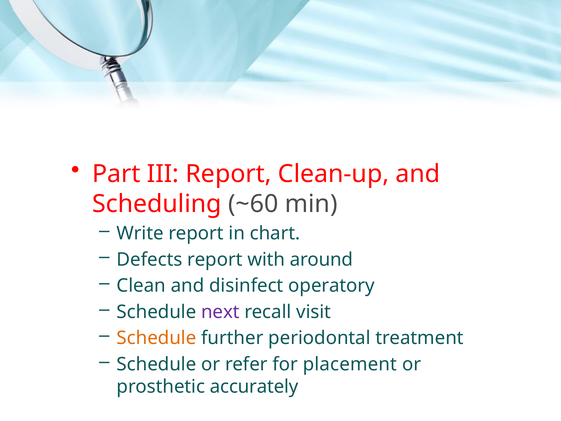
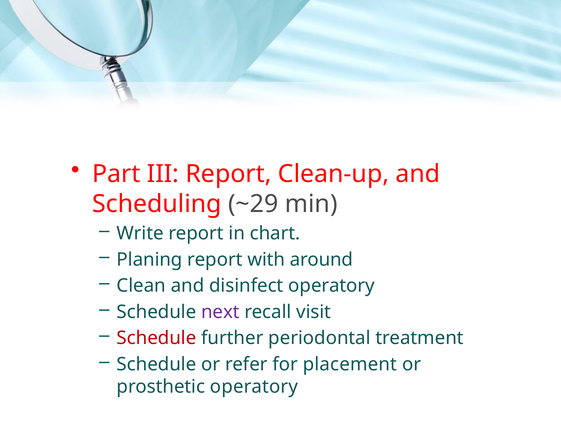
~60: ~60 -> ~29 (253, 204)
Defects: Defects -> Planing (150, 259)
Schedule colour: orange -> red (156, 338)
prosthetic accurately: accurately -> operatory (254, 387)
